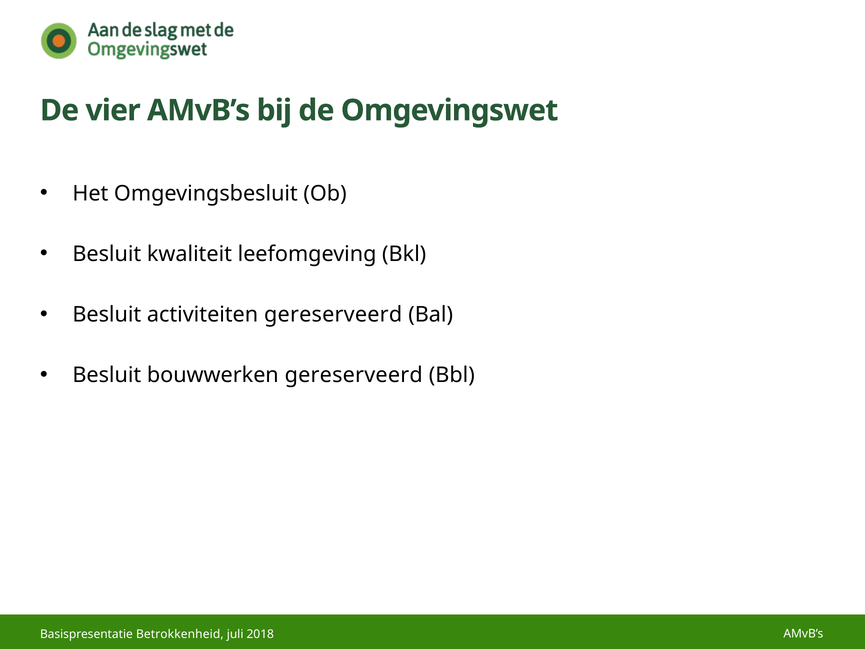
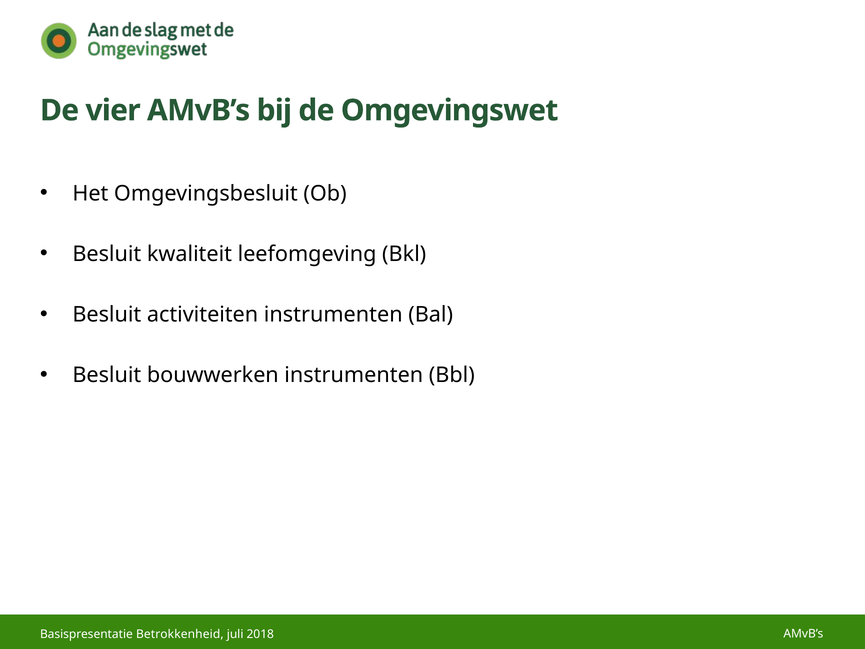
activiteiten gereserveerd: gereserveerd -> instrumenten (333, 314)
bouwwerken gereserveerd: gereserveerd -> instrumenten (354, 375)
